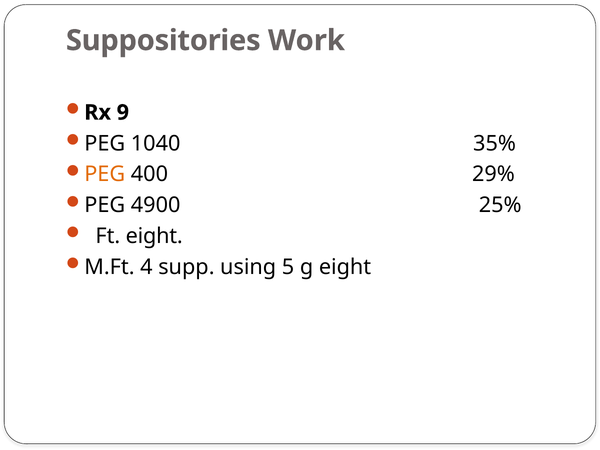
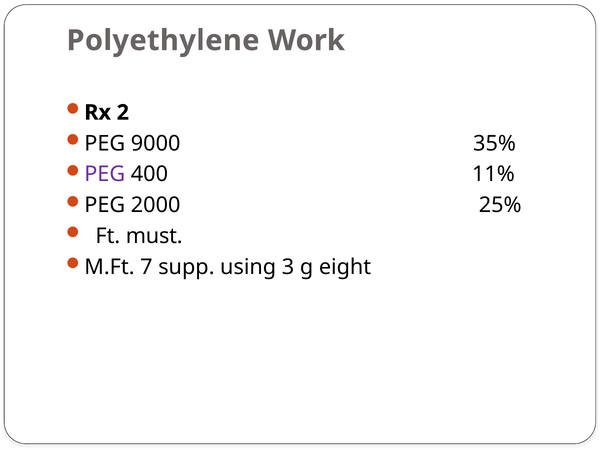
Suppositories: Suppositories -> Polyethylene (163, 40)
9: 9 -> 2 (123, 113)
1040: 1040 -> 9000 (156, 143)
PEG colour: orange -> purple (105, 174)
29%: 29% -> 11% (493, 174)
4900: 4900 -> 2000 (156, 205)
Ft eight: eight -> must (154, 236)
4: 4 -> 7 (146, 267)
5: 5 -> 3 (288, 267)
